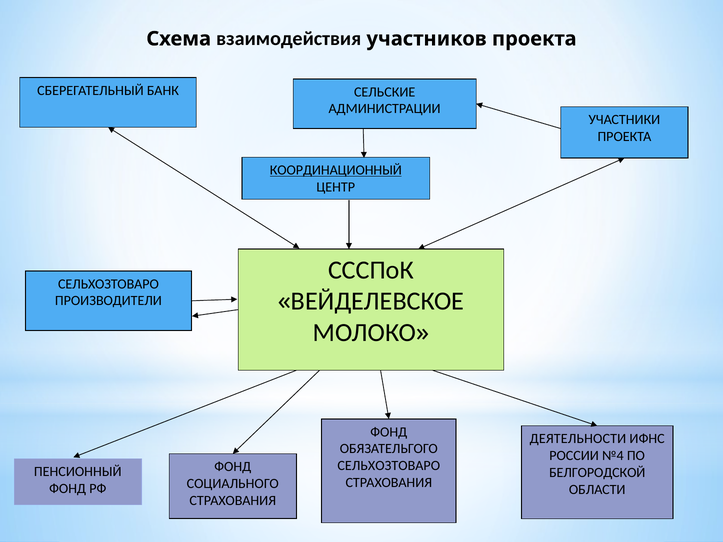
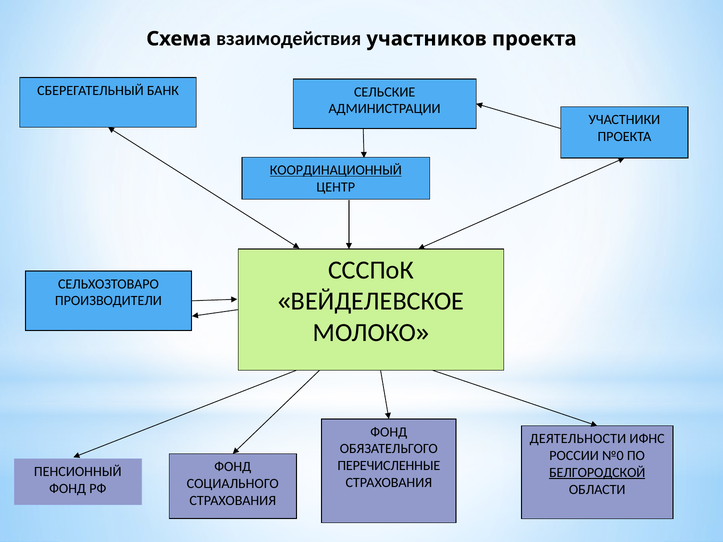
№4: №4 -> №0 (613, 456)
СЕЛЬХОЗТОВАРО: СЕЛЬХОЗТОВАРО -> ПЕРЕЧИСЛЕННЫЕ (389, 466)
БЕЛГОРОДСКОЙ underline: none -> present (597, 473)
